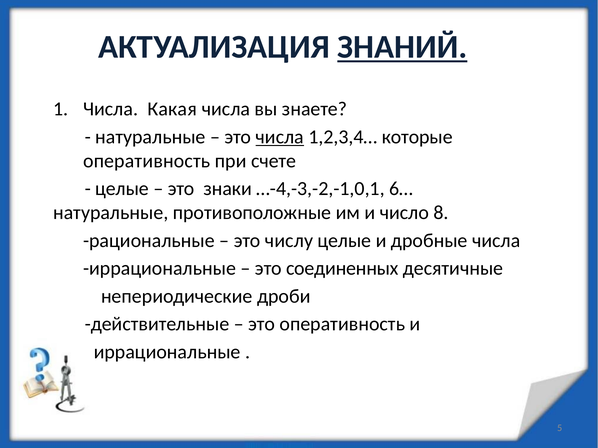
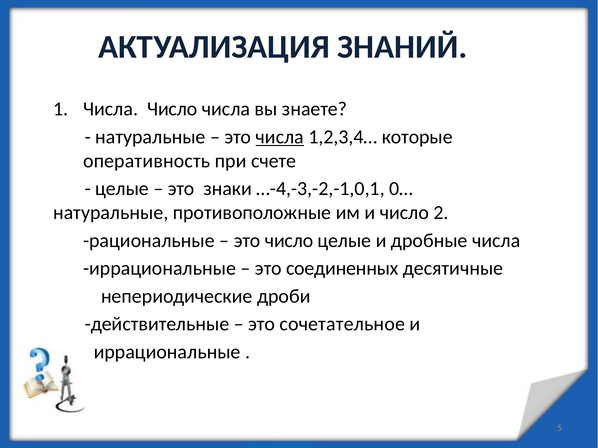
ЗНАНИЙ underline: present -> none (402, 47)
Числа Какая: Какая -> Число (172, 109)
6…: 6… -> 0… (401, 189)
8: 8 -> 2 (441, 213)
это числу: числу -> число (289, 241)
это оперативность: оперативность -> сочетательное (342, 324)
